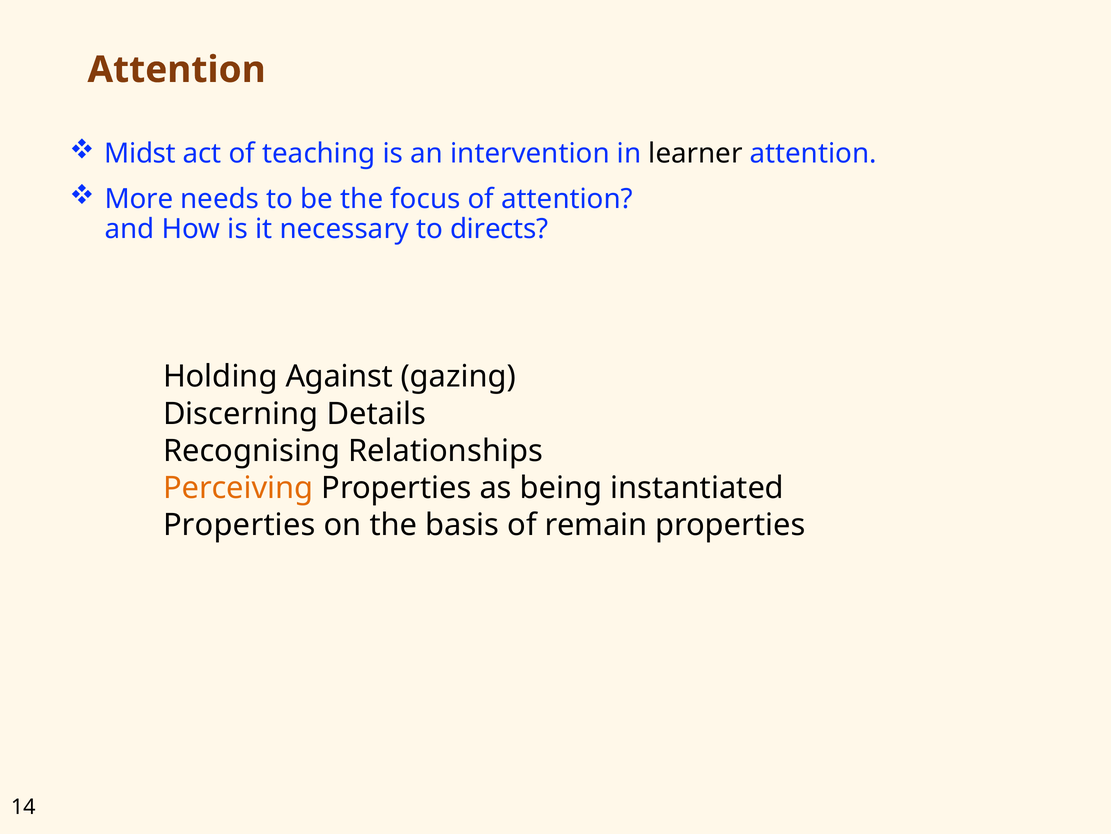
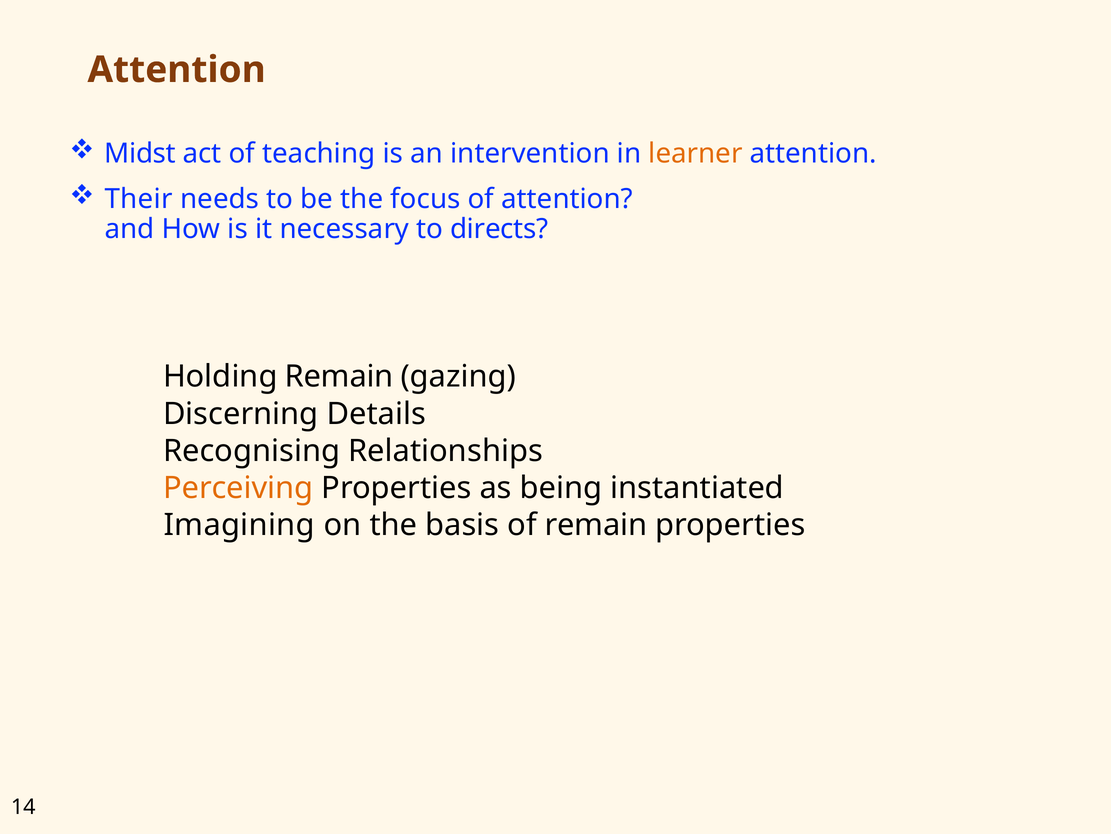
learner colour: black -> orange (695, 153)
More: More -> Their (139, 199)
Holding Against: Against -> Remain (339, 376)
Properties: Properties -> Imagining (239, 525)
